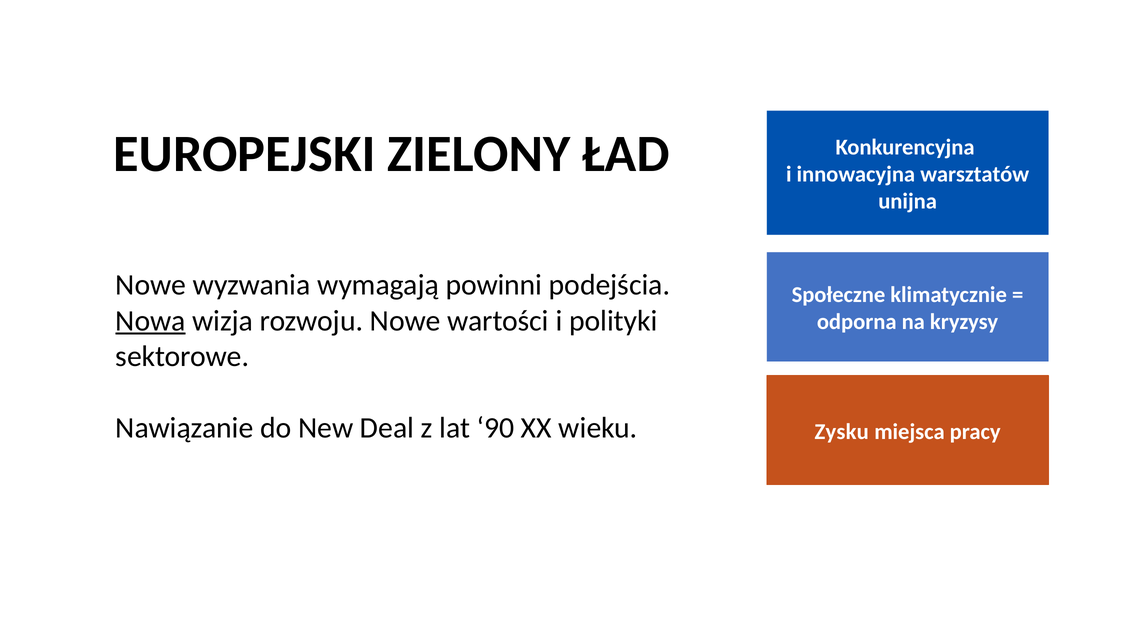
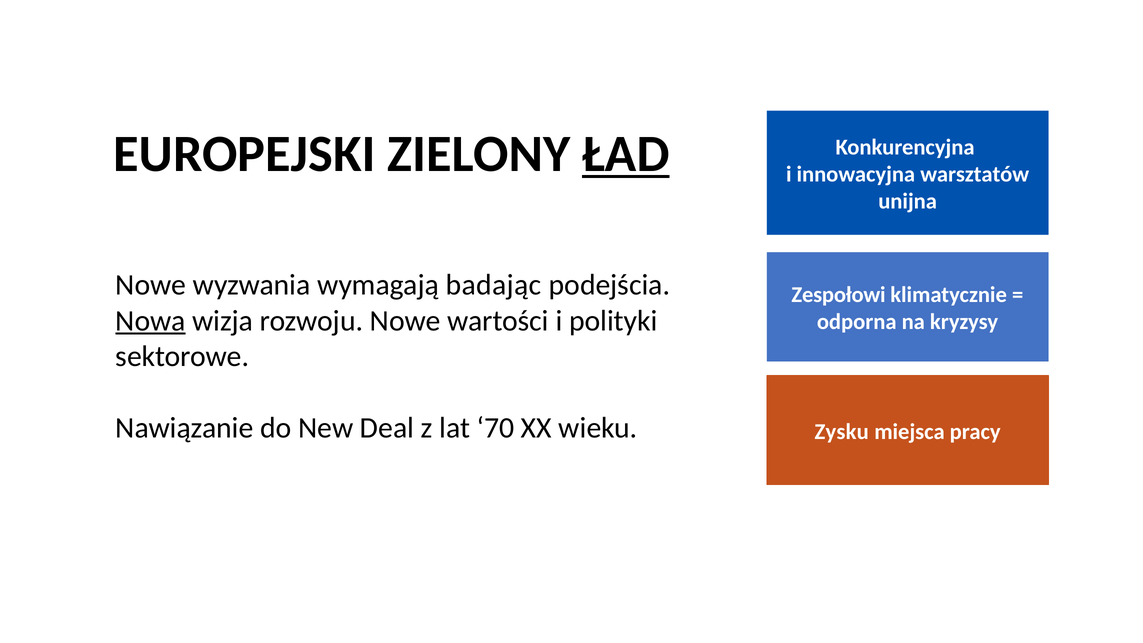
ŁAD underline: none -> present (626, 154)
powinni: powinni -> badając (494, 285)
Społeczne: Społeczne -> Zespołowi (839, 295)
90: 90 -> 70 (496, 428)
